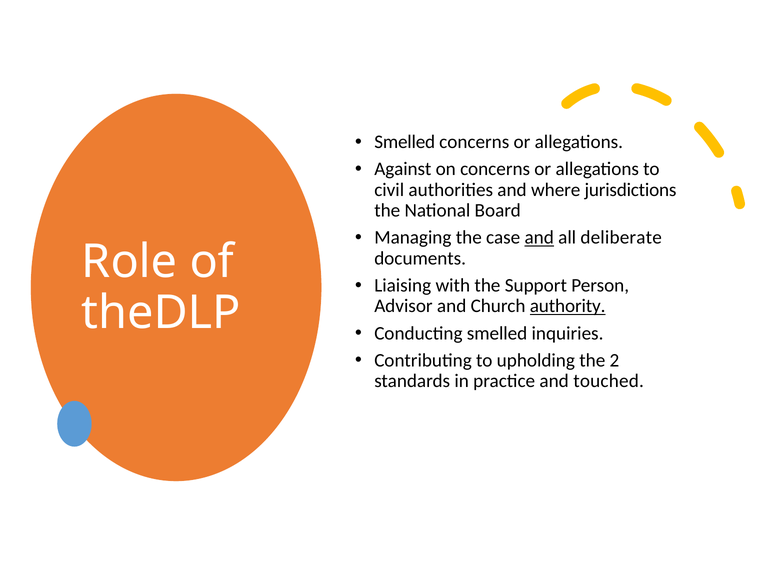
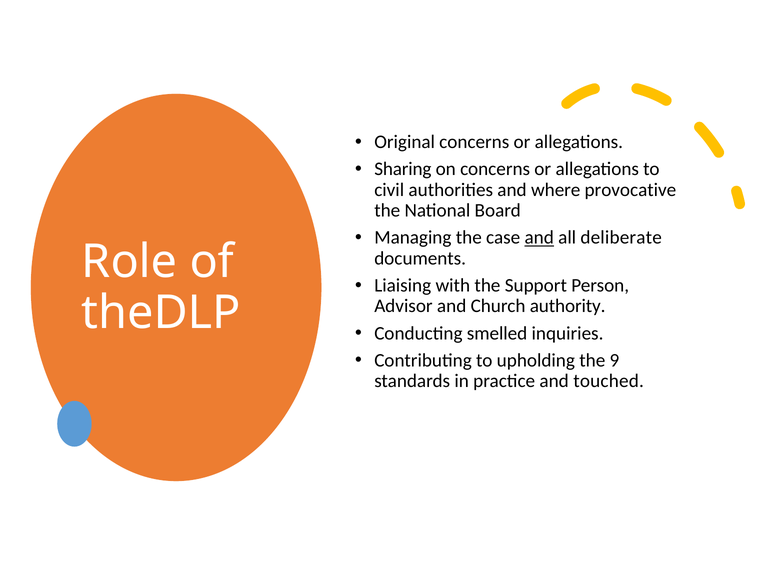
Smelled: Smelled -> Original (405, 142)
Against: Against -> Sharing (403, 169)
jurisdictions: jurisdictions -> provocative (630, 190)
authority underline: present -> none (568, 306)
2: 2 -> 9 (614, 361)
